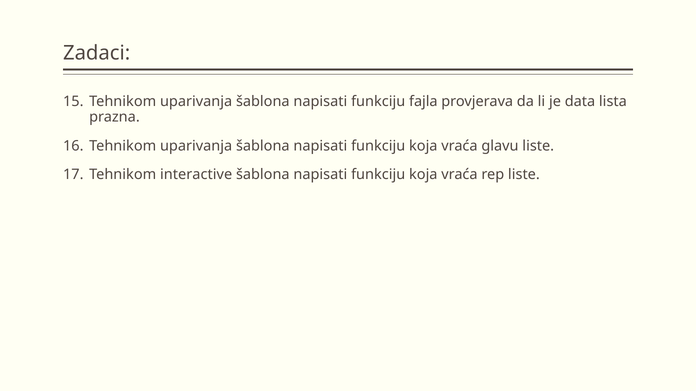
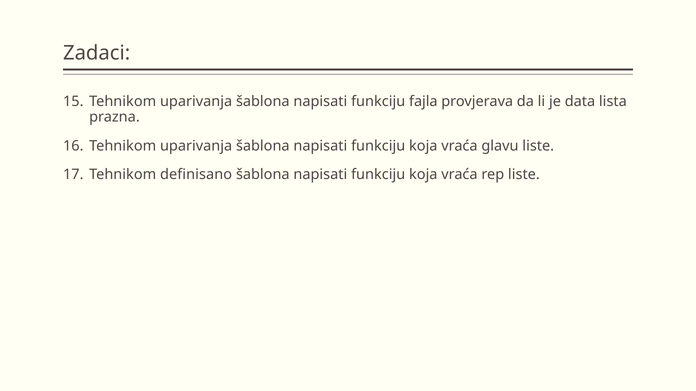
interactive: interactive -> definisano (196, 175)
